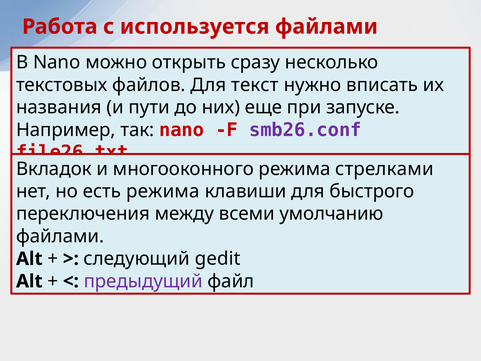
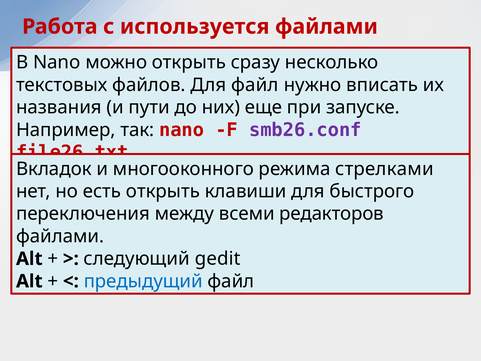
Для текст: текст -> файл (255, 85)
есть режима: режима -> открыть (163, 191)
умолчанию: умолчанию -> редакторов (332, 214)
предыдущий colour: purple -> blue (143, 281)
